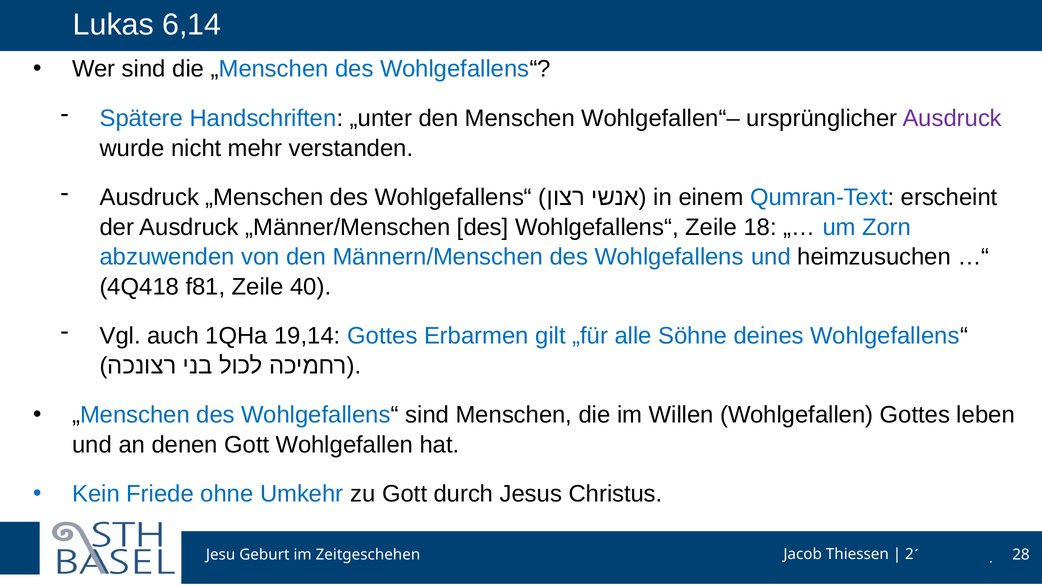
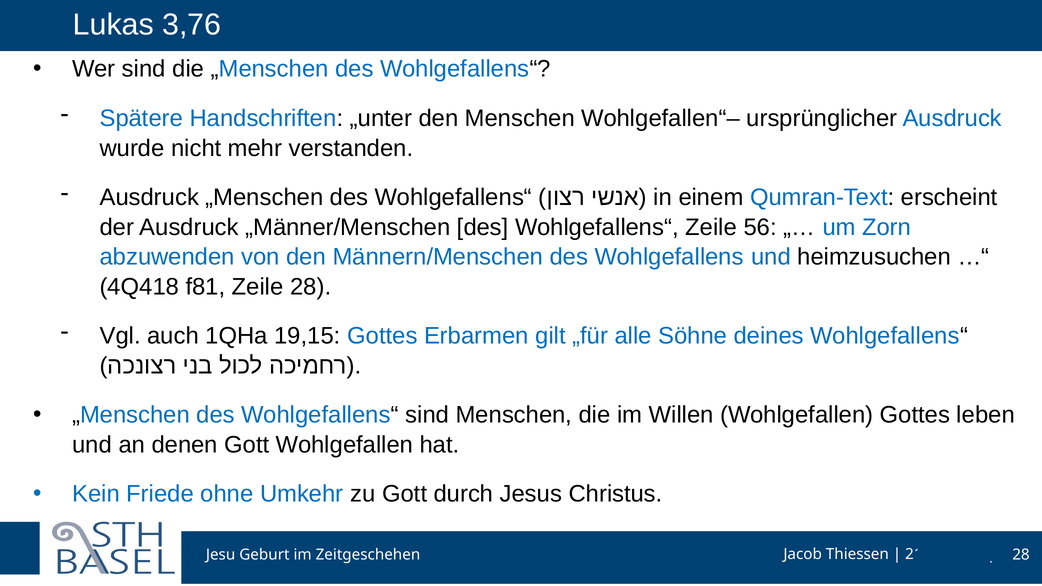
6,14: 6,14 -> 3,76 (192, 25)
Ausdruck colour: purple -> blue (952, 118)
18: 18 -> 56 (760, 227)
Zeile 40: 40 -> 28 (311, 287)
19,14: 19,14 -> 19,15 (307, 336)
